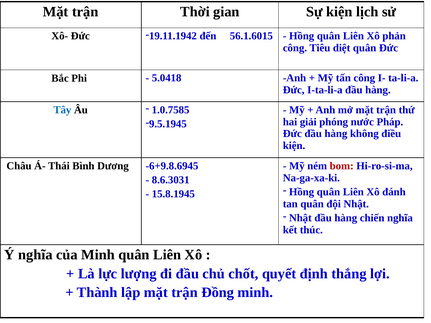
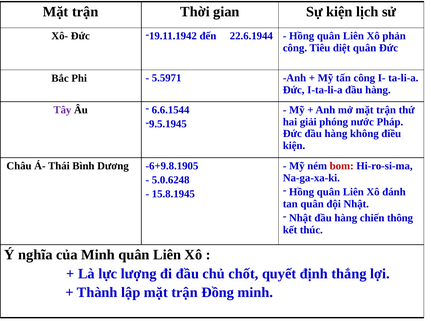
56.1.6015: 56.1.6015 -> 22.6.1944 (251, 36)
5.0418: 5.0418 -> 5.5971 (167, 78)
Tây colour: blue -> purple (62, 110)
1.0.7585: 1.0.7585 -> 6.6.1544 (171, 110)
-6+9.8.6945: -6+9.8.6945 -> -6+9.8.1905 (172, 166)
8.6.3031: 8.6.3031 -> 5.0.6248 (171, 180)
chiến nghĩa: nghĩa -> thông (400, 218)
